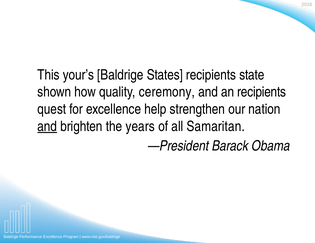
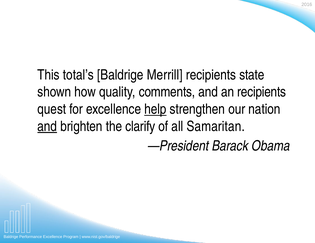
your’s: your’s -> total’s (78, 75)
States: States -> Merrill (165, 75)
ceremony: ceremony -> comments (167, 92)
help underline: none -> present (155, 109)
years: years -> clarify (140, 127)
